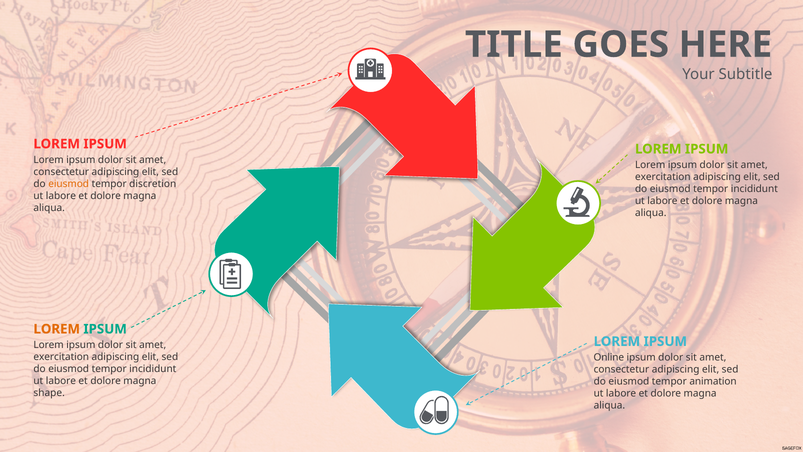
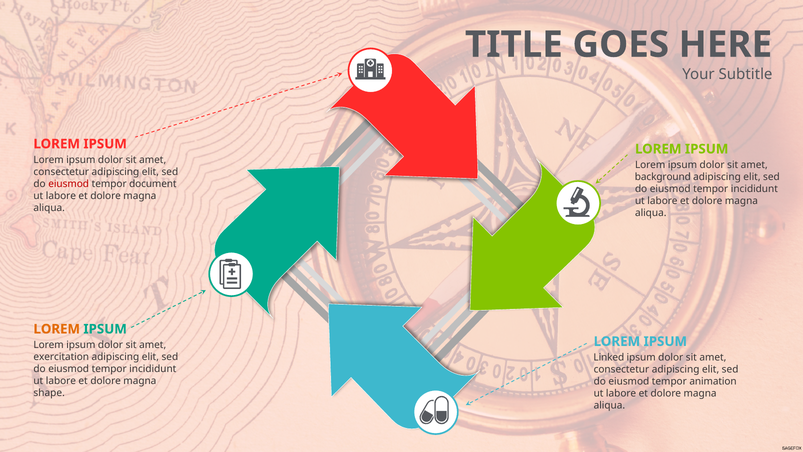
exercitation: exercitation -> background (663, 177)
eiusmod colour: orange -> red (69, 184)
discretion: discretion -> document (153, 184)
Online: Online -> Linked (609, 357)
